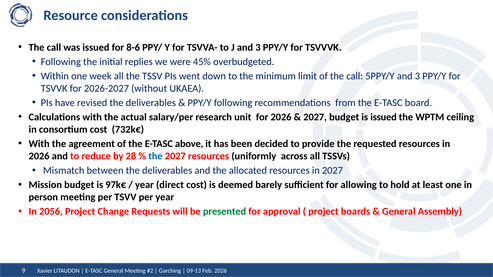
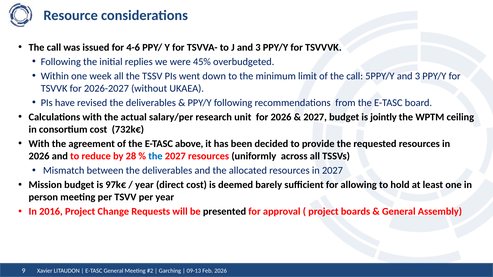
8-6: 8-6 -> 4-6 (133, 47)
is issued: issued -> jointly (384, 117)
2056: 2056 -> 2016 (51, 212)
presented colour: green -> black (225, 212)
